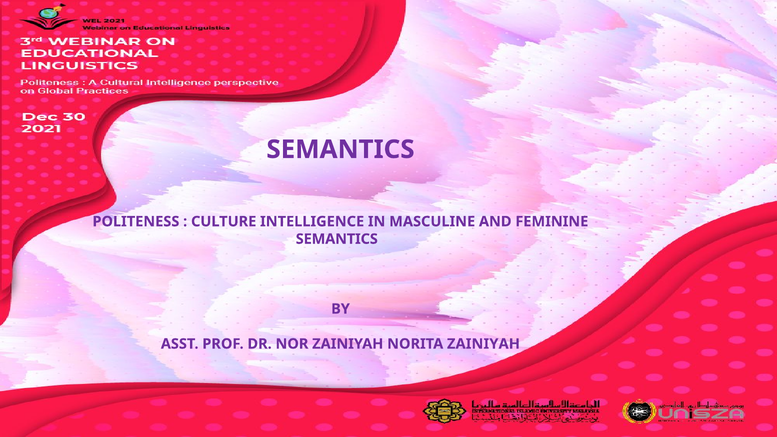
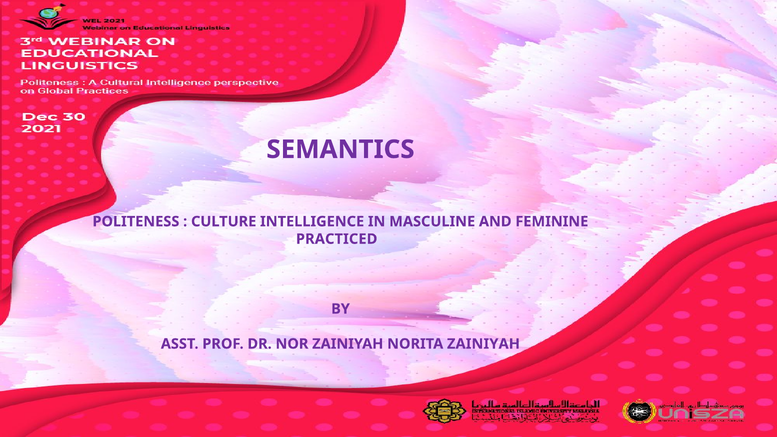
SEMANTICS: SEMANTICS -> PRACTICED (337, 239)
